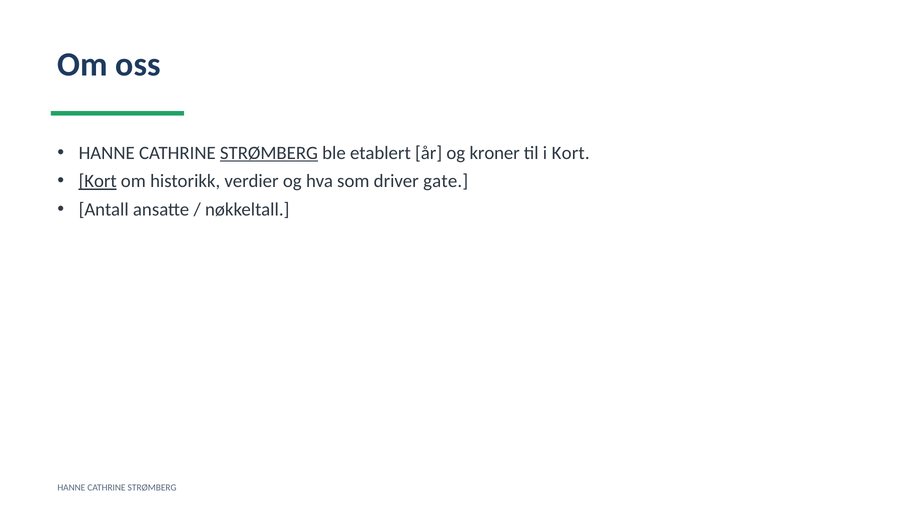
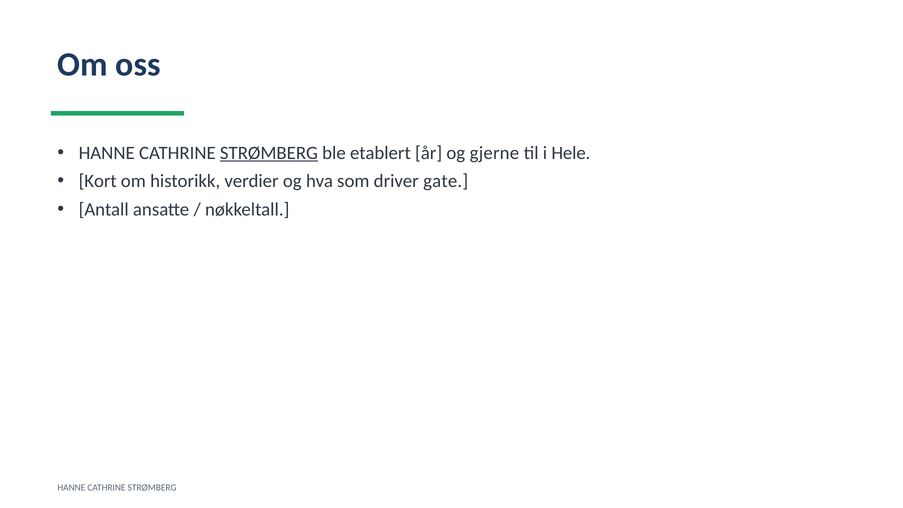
kroner: kroner -> gjerne (494, 153)
i Kort: Kort -> Hele (571, 153)
Kort underline: present -> none (98, 181)
